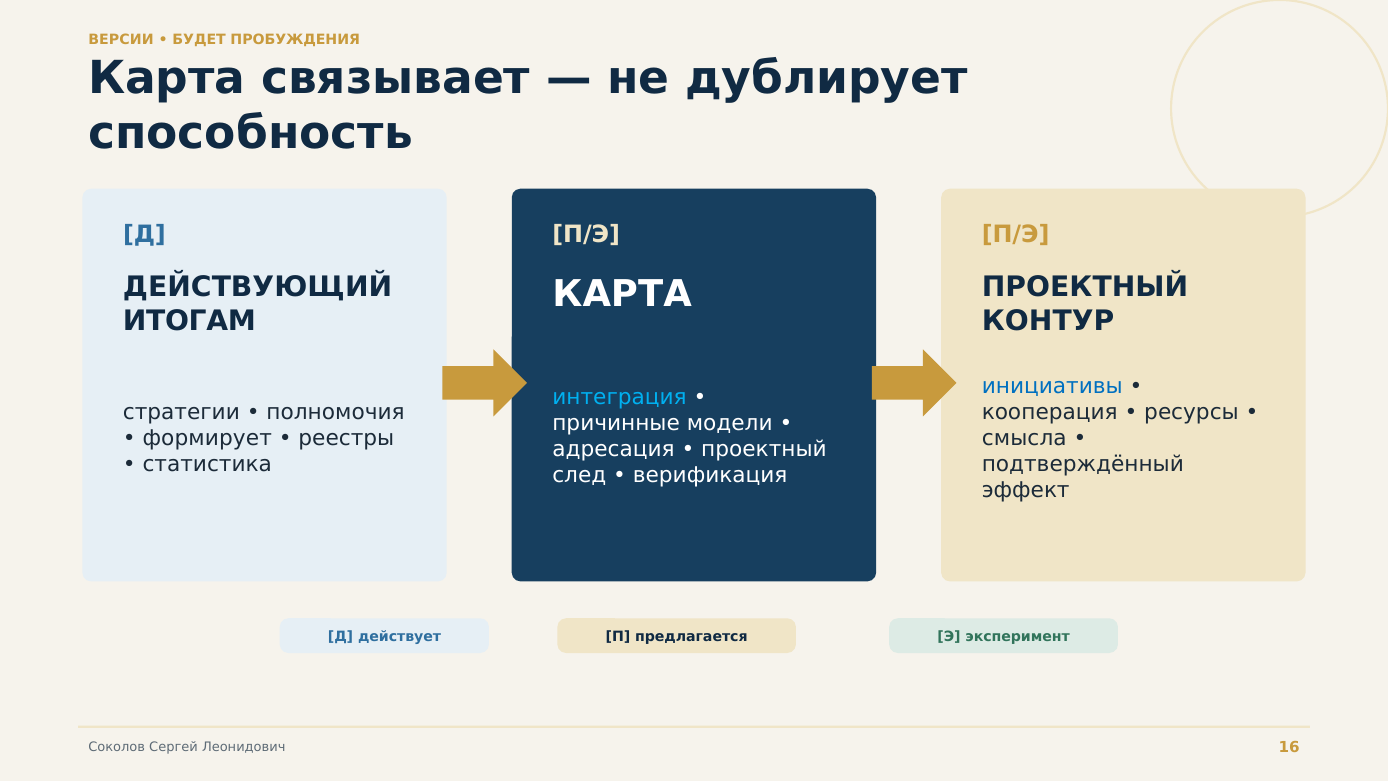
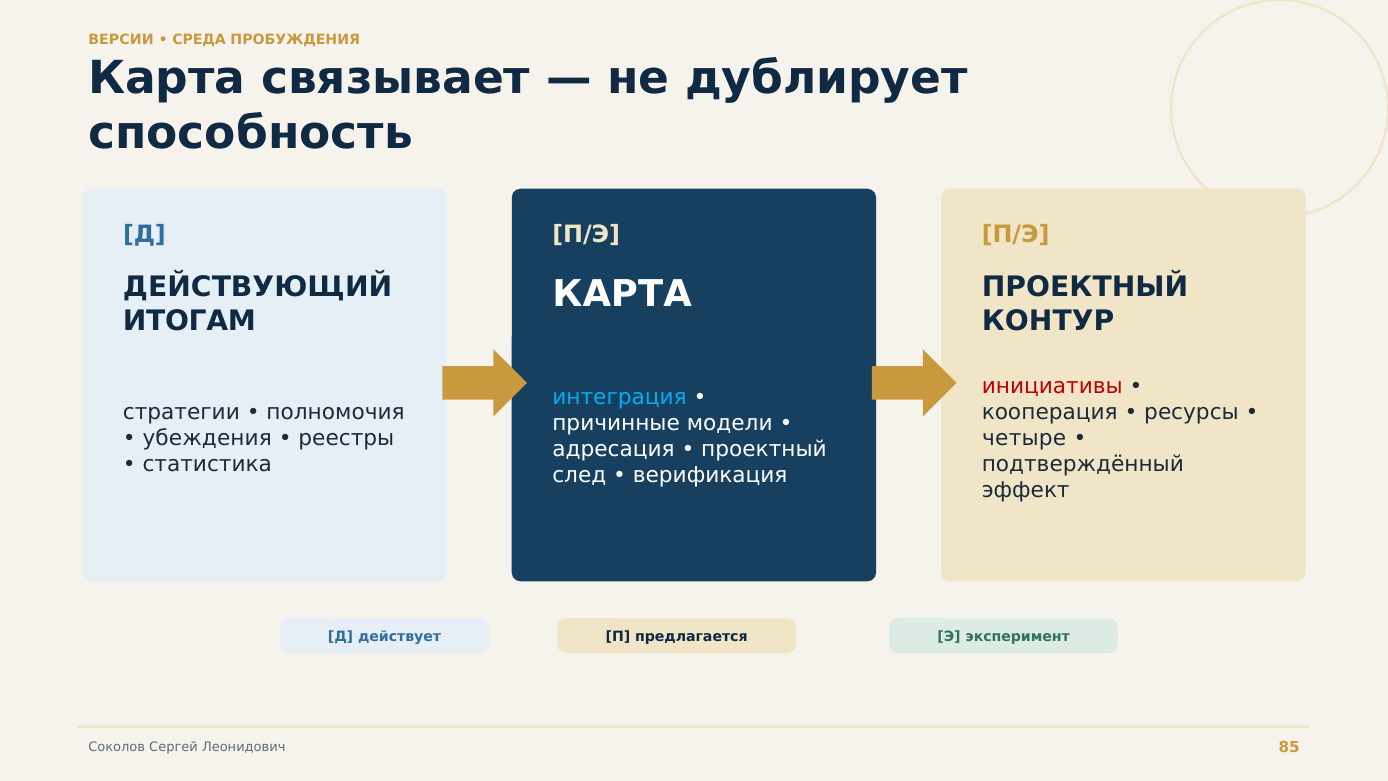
БУДЕТ: БУДЕТ -> СРЕДА (199, 40)
инициативы colour: blue -> red (1052, 386)
формирует: формирует -> убеждения (207, 438)
смысла: смысла -> четыре (1024, 438)
16: 16 -> 85 (1289, 747)
